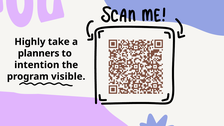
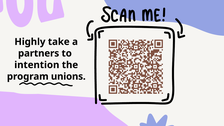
planners: planners -> partners (39, 53)
visible: visible -> unions (68, 76)
